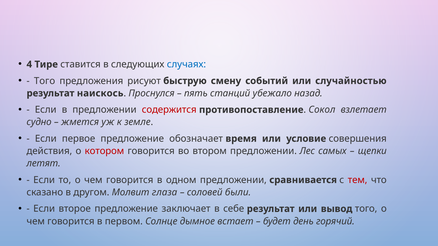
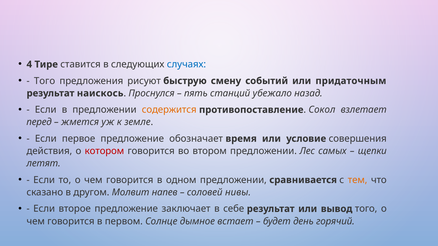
случайностью: случайностью -> придаточным (351, 81)
содержится colour: red -> orange (169, 110)
судно: судно -> перед (39, 122)
тем colour: red -> orange (358, 180)
глаза: глаза -> напев (165, 193)
были: были -> нивы (238, 193)
